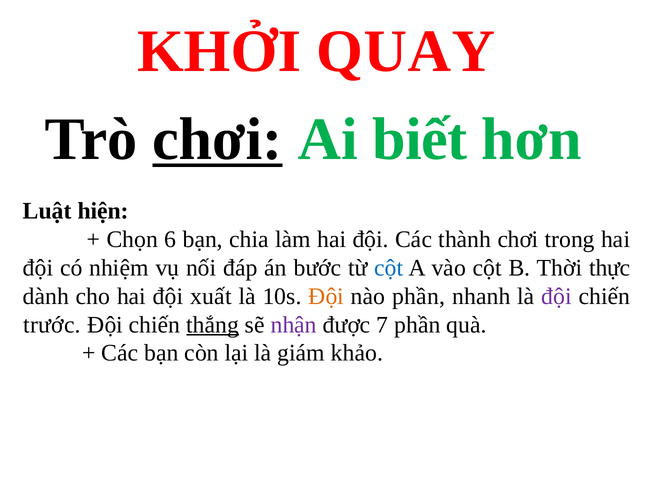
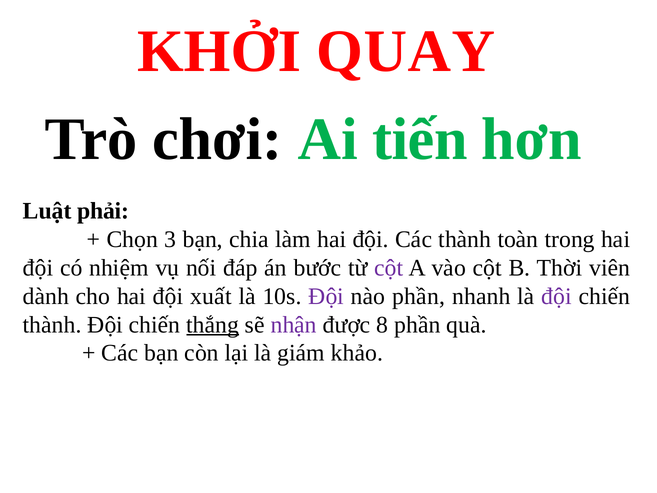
chơi underline: present -> none (217, 139)
biết: biết -> tiến (420, 139)
hiện: hiện -> phải (103, 211)
6: 6 -> 3 (170, 239)
thành chơi: chơi -> toàn (518, 239)
cột colour: blue -> purple (389, 268)
thực: thực -> viên (610, 268)
Đội colour: orange -> purple (326, 296)
trước: trước -> thành (52, 325)
7: 7 -> 8 (382, 325)
